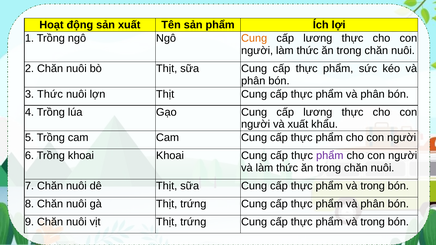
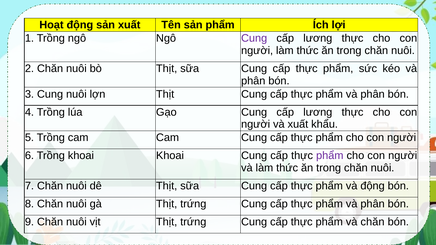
Cung colour: orange -> purple (254, 38)
3 Thức: Thức -> Cung (50, 94)
trong: trong -> động (373, 186)
trong: trong -> chăn (373, 222)
